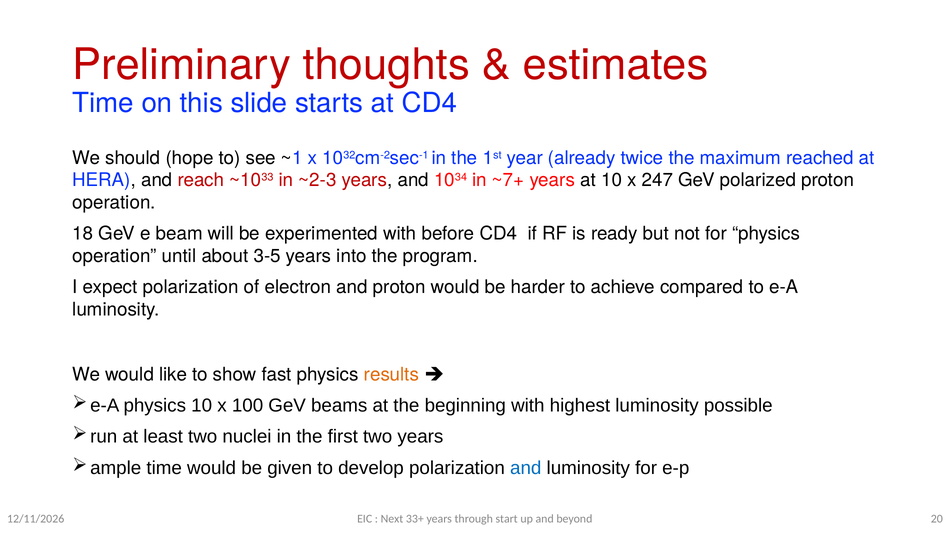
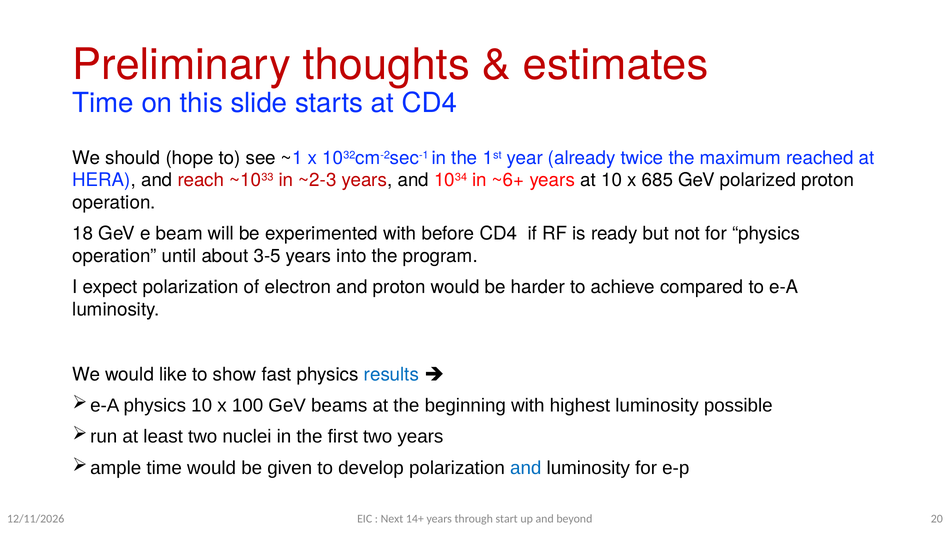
~7+: ~7+ -> ~6+ (508, 180)
247: 247 -> 685 (657, 180)
results colour: orange -> blue (391, 375)
33+: 33+ -> 14+ (415, 519)
